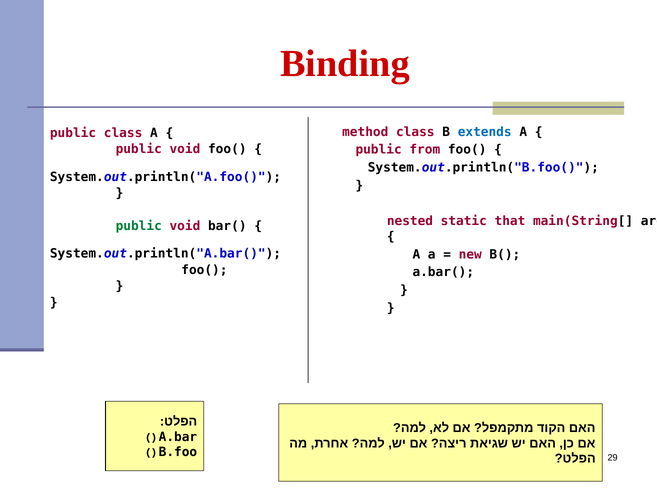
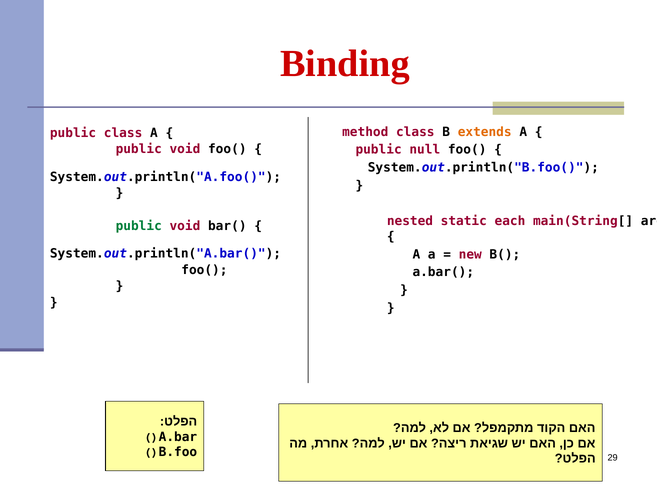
extends colour: blue -> orange (485, 132)
from: from -> null (425, 150)
that: that -> each (510, 222)
